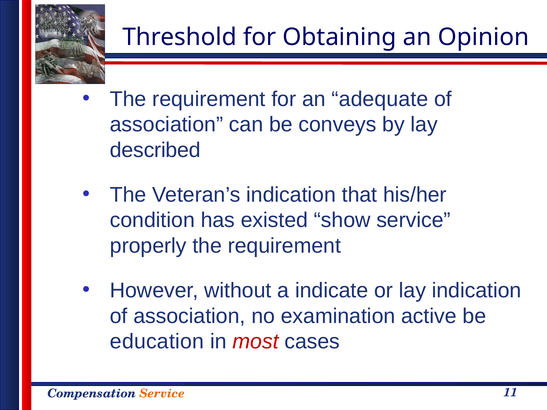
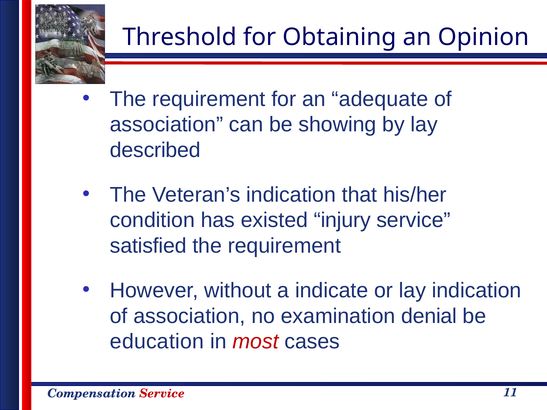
conveys: conveys -> showing (337, 125)
show: show -> injury (342, 220)
properly: properly -> satisfied (148, 246)
active: active -> denial (429, 316)
Service colour: orange -> red (162, 394)
